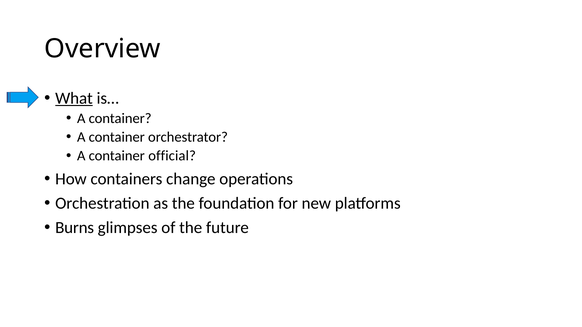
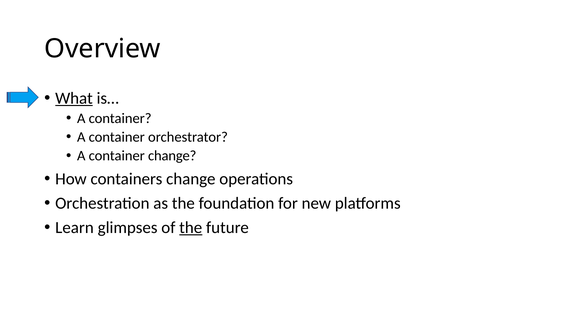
container official: official -> change (172, 156)
Burns: Burns -> Learn (75, 228)
the underline: none -> present (191, 228)
